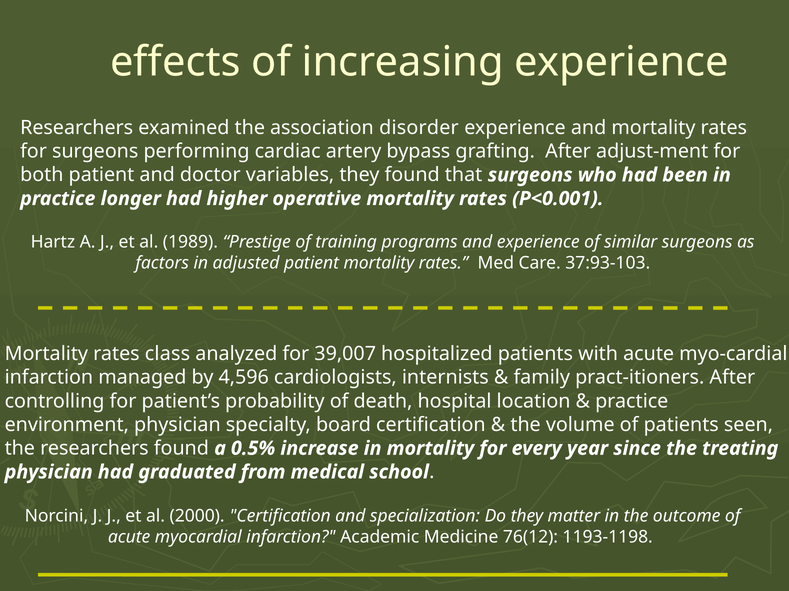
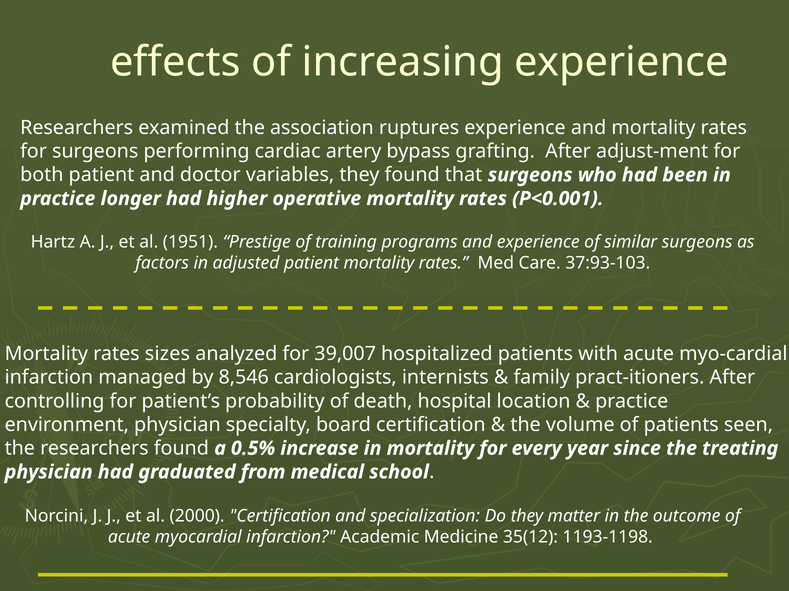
disorder: disorder -> ruptures (419, 128)
1989: 1989 -> 1951 (190, 242)
class: class -> sizes (167, 354)
4,596: 4,596 -> 8,546 (244, 378)
76(12: 76(12 -> 35(12 (530, 538)
